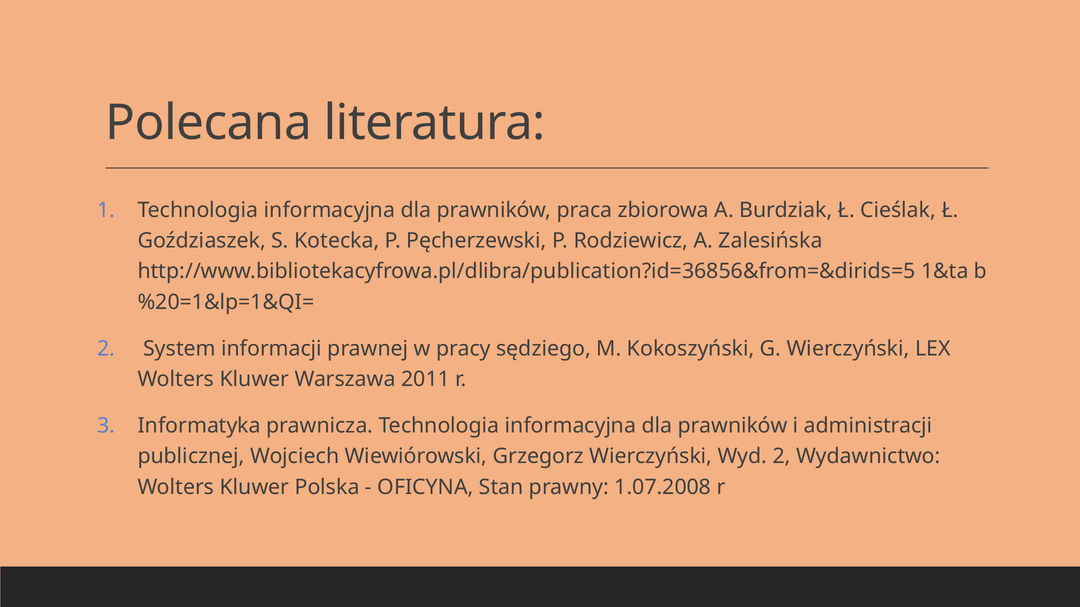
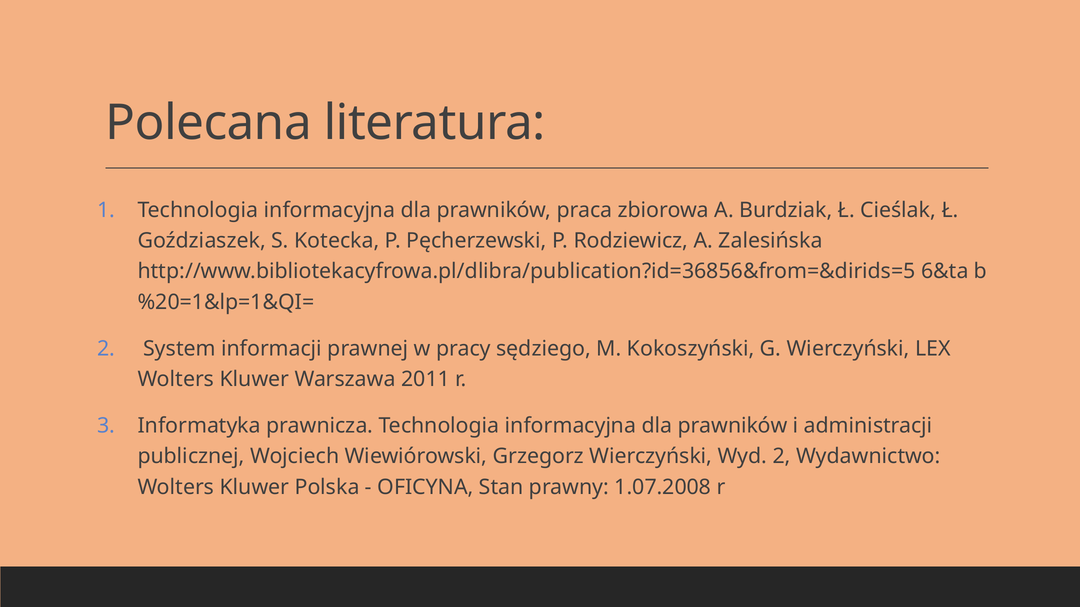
1&ta: 1&ta -> 6&ta (945, 272)
